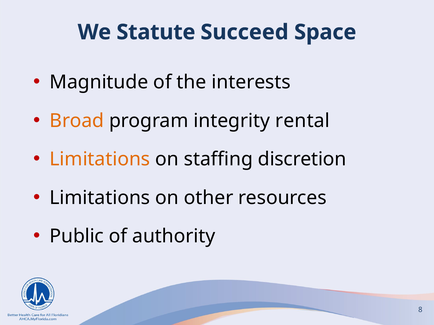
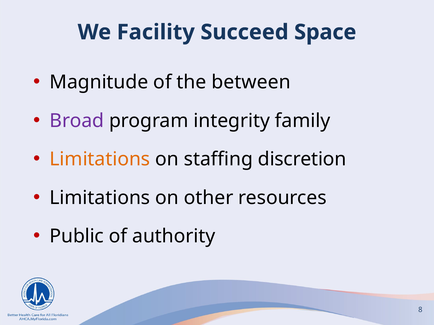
Statute: Statute -> Facility (156, 32)
interests: interests -> between (251, 82)
Broad colour: orange -> purple (77, 121)
rental: rental -> family (303, 121)
